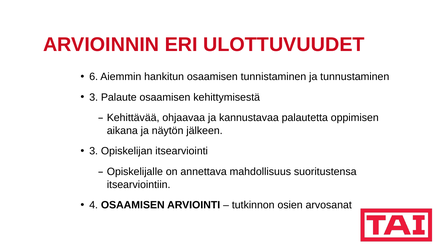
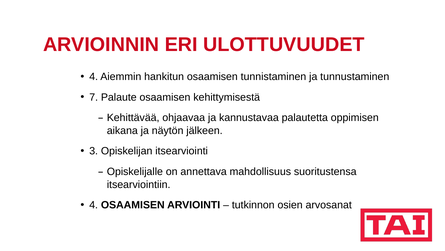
6: 6 -> 4 (94, 77)
3: 3 -> 7 (94, 97)
